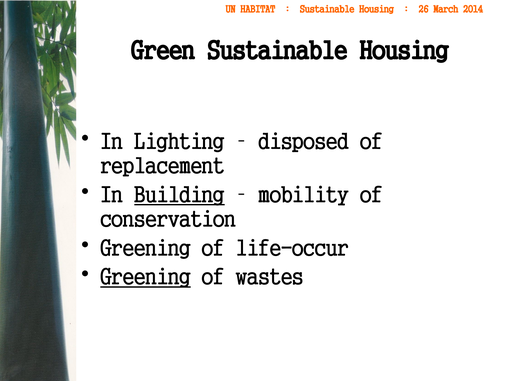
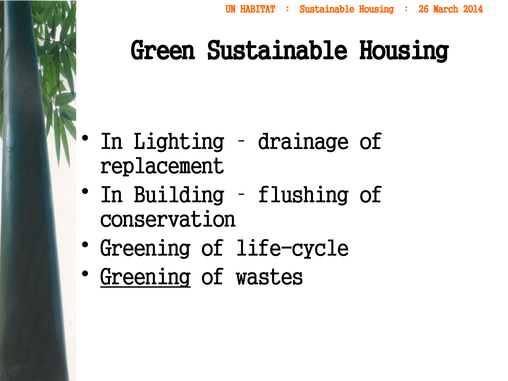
disposed: disposed -> drainage (304, 142)
Building underline: present -> none (179, 195)
mobility: mobility -> flushing (304, 195)
life-occur: life-occur -> life-cycle (292, 248)
